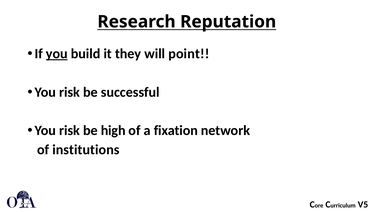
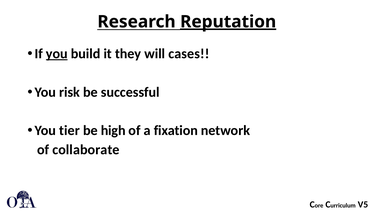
Reputation underline: none -> present (228, 22)
point: point -> cases (189, 54)
risk: risk -> tier (69, 130)
institutions: institutions -> collaborate (86, 149)
